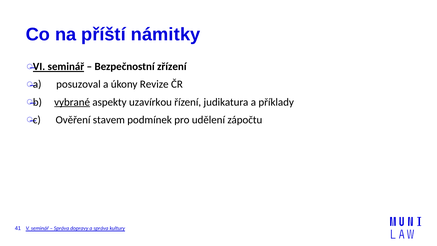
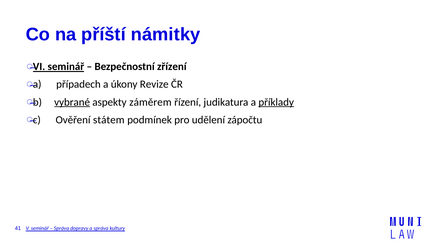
posuzoval: posuzoval -> případech (78, 84)
uzavírkou: uzavírkou -> záměrem (150, 102)
příklady underline: none -> present (276, 102)
stavem: stavem -> státem (109, 120)
